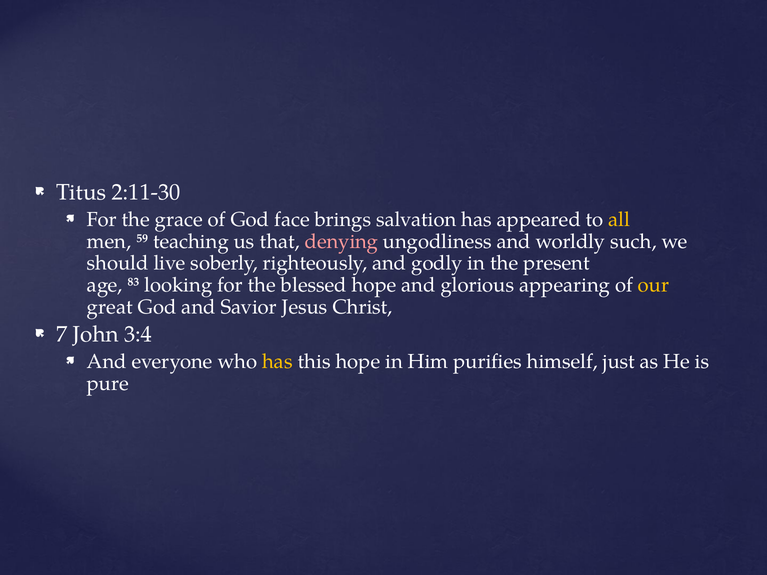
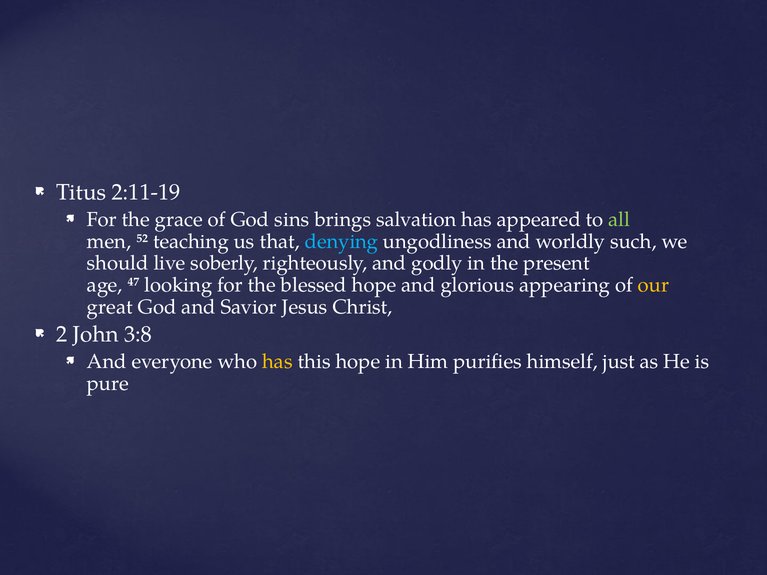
2:11-30: 2:11-30 -> 2:11-19 (146, 193)
face: face -> sins (292, 220)
all colour: yellow -> light green (619, 220)
59: 59 -> 52 (142, 238)
denying colour: pink -> light blue (342, 242)
83: 83 -> 47 (133, 282)
7: 7 -> 2 (62, 335)
3:4: 3:4 -> 3:8 (138, 335)
